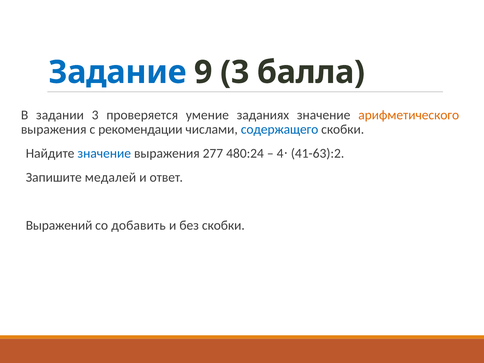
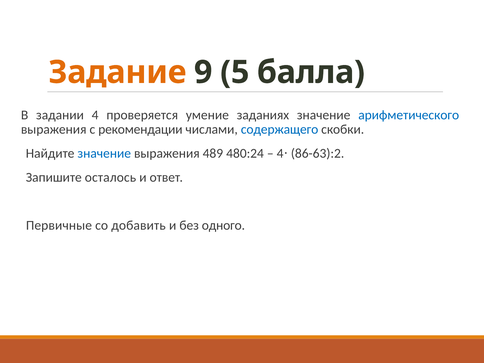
Задание colour: blue -> orange (117, 72)
9 3: 3 -> 5 (235, 72)
задании 3: 3 -> 4 (95, 115)
арифметического colour: orange -> blue (409, 115)
277: 277 -> 489 (213, 153)
41-63):2: 41-63):2 -> 86-63):2 (318, 153)
медалей: медалей -> осталось (110, 177)
Выражений: Выражений -> Первичные (59, 225)
без скобки: скобки -> одного (223, 225)
